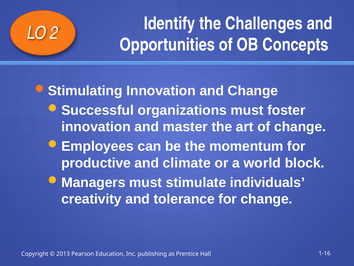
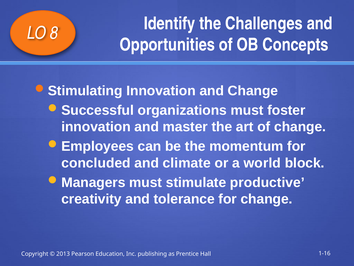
2: 2 -> 8 (54, 33)
productive: productive -> concluded (96, 163)
individuals: individuals -> productive (267, 182)
